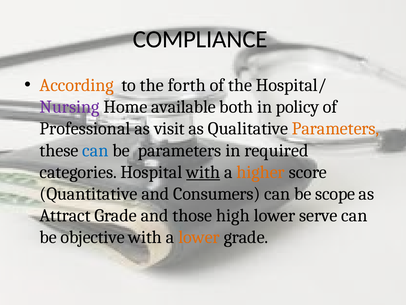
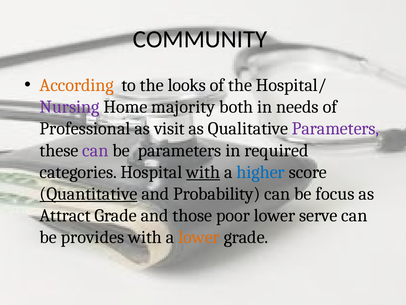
COMPLIANCE: COMPLIANCE -> COMMUNITY (200, 39)
forth: forth -> looks (187, 85)
available: available -> majority (183, 107)
policy: policy -> needs (297, 107)
Parameters colour: orange -> purple (336, 128)
can colour: blue -> purple (95, 150)
higher colour: orange -> blue (261, 172)
Quantitative underline: none -> present (89, 193)
Consumers: Consumers -> Probability (217, 193)
scope: scope -> focus (335, 193)
high: high -> poor (233, 215)
objective: objective -> provides (93, 237)
